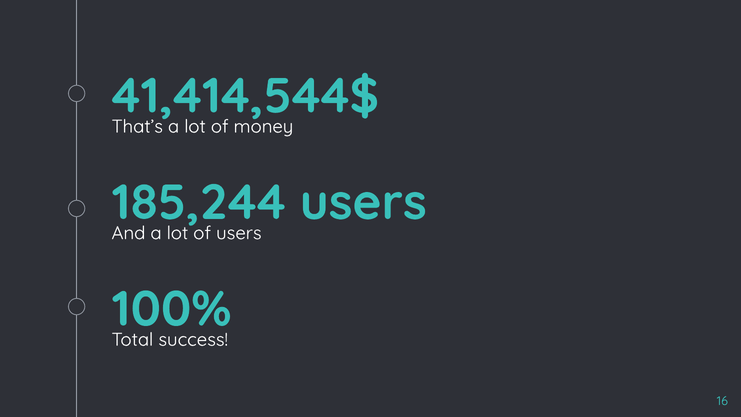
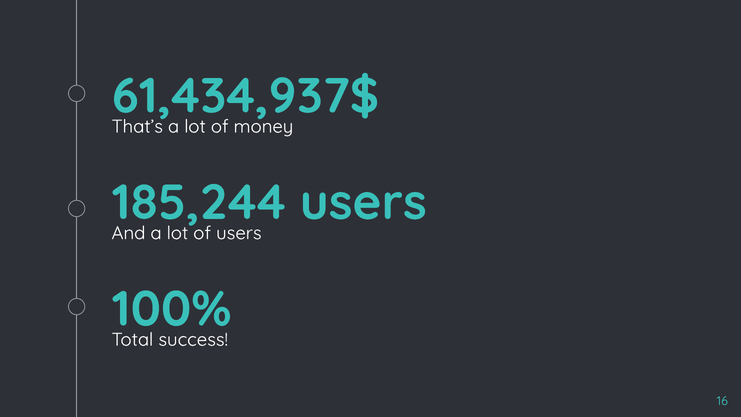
41,414,544$: 41,414,544$ -> 61,434,937$ (245, 96)
